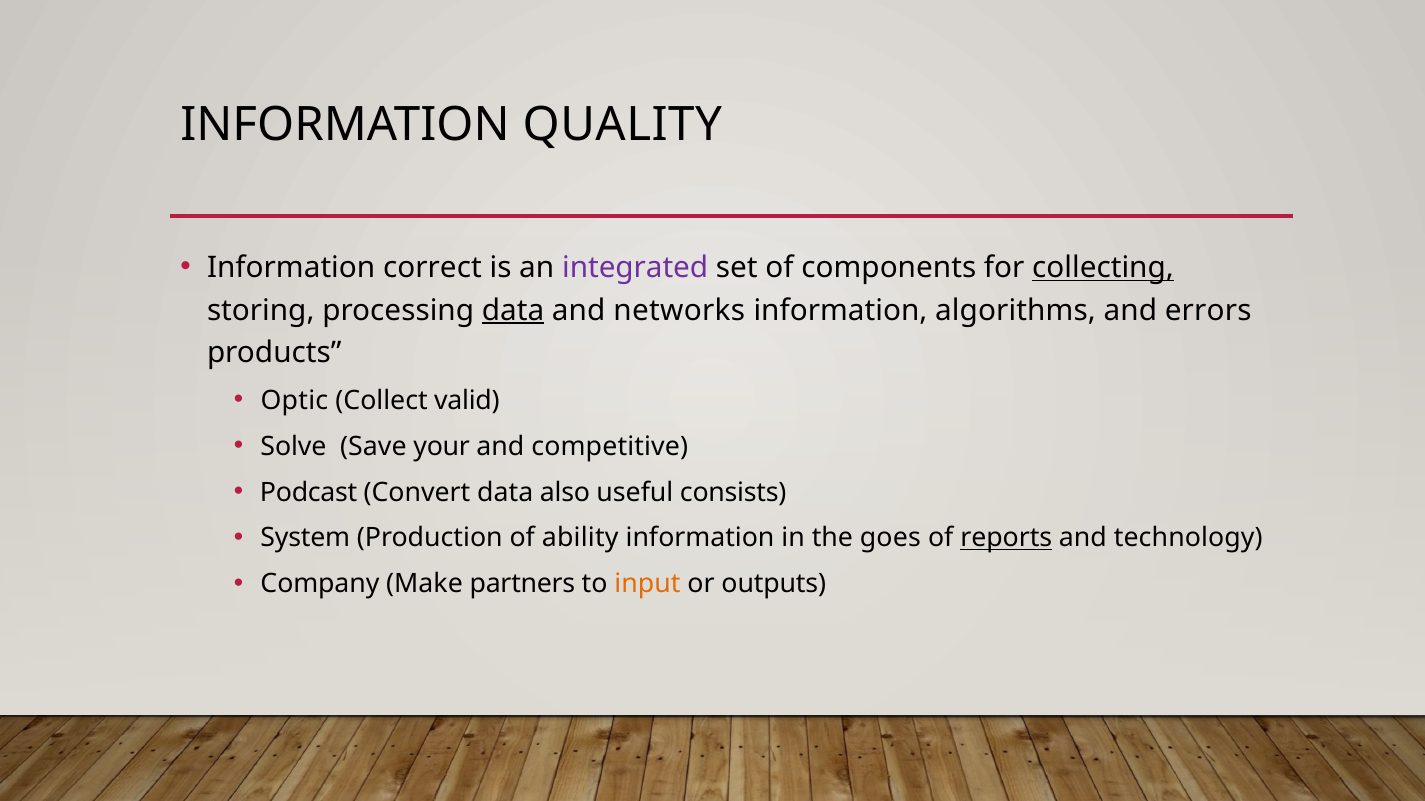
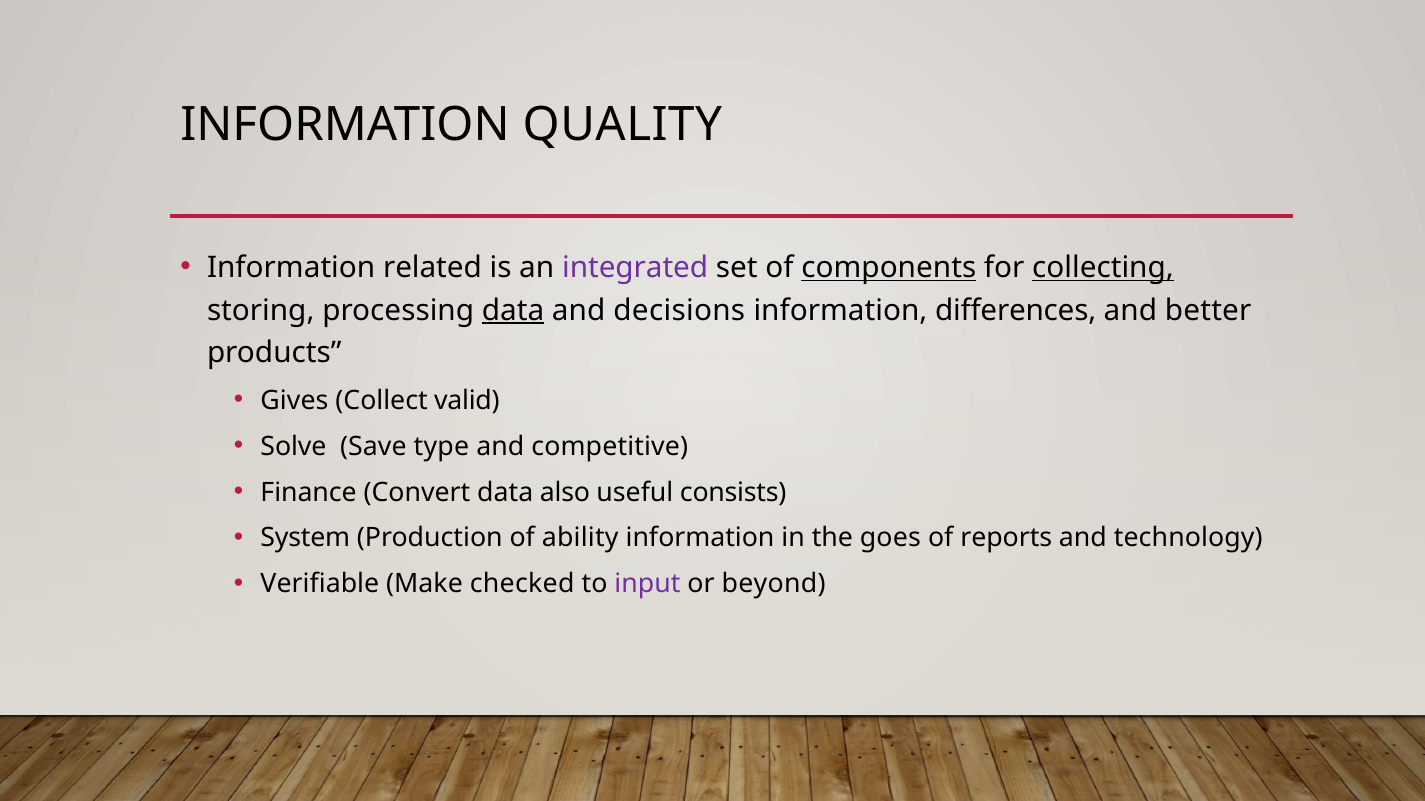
correct: correct -> related (432, 268)
components underline: none -> present (889, 268)
networks: networks -> decisions (679, 311)
algorithms: algorithms -> differences (1016, 311)
errors: errors -> better (1208, 311)
Optic: Optic -> Gives (294, 401)
your: your -> type (441, 447)
Podcast: Podcast -> Finance (309, 493)
reports underline: present -> none (1006, 538)
Company: Company -> Verifiable (320, 584)
partners: partners -> checked (522, 584)
input colour: orange -> purple (647, 584)
outputs: outputs -> beyond (774, 584)
